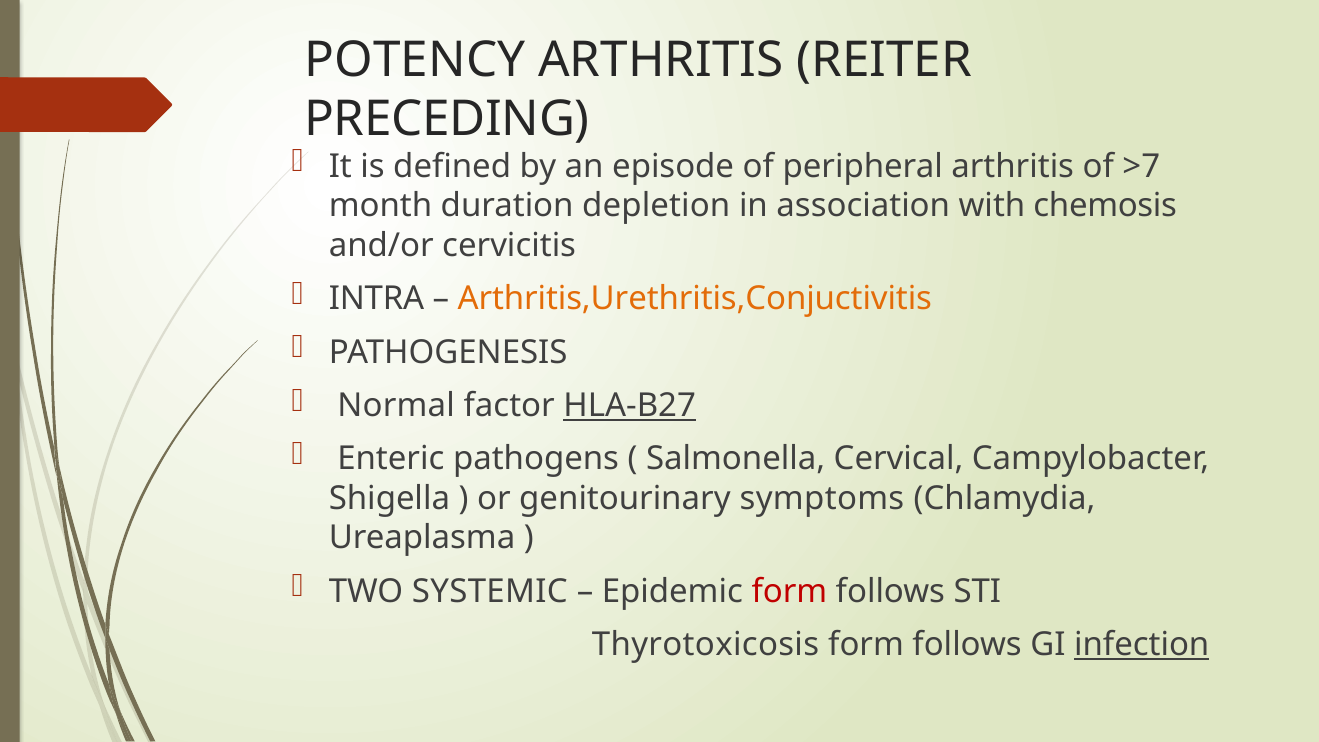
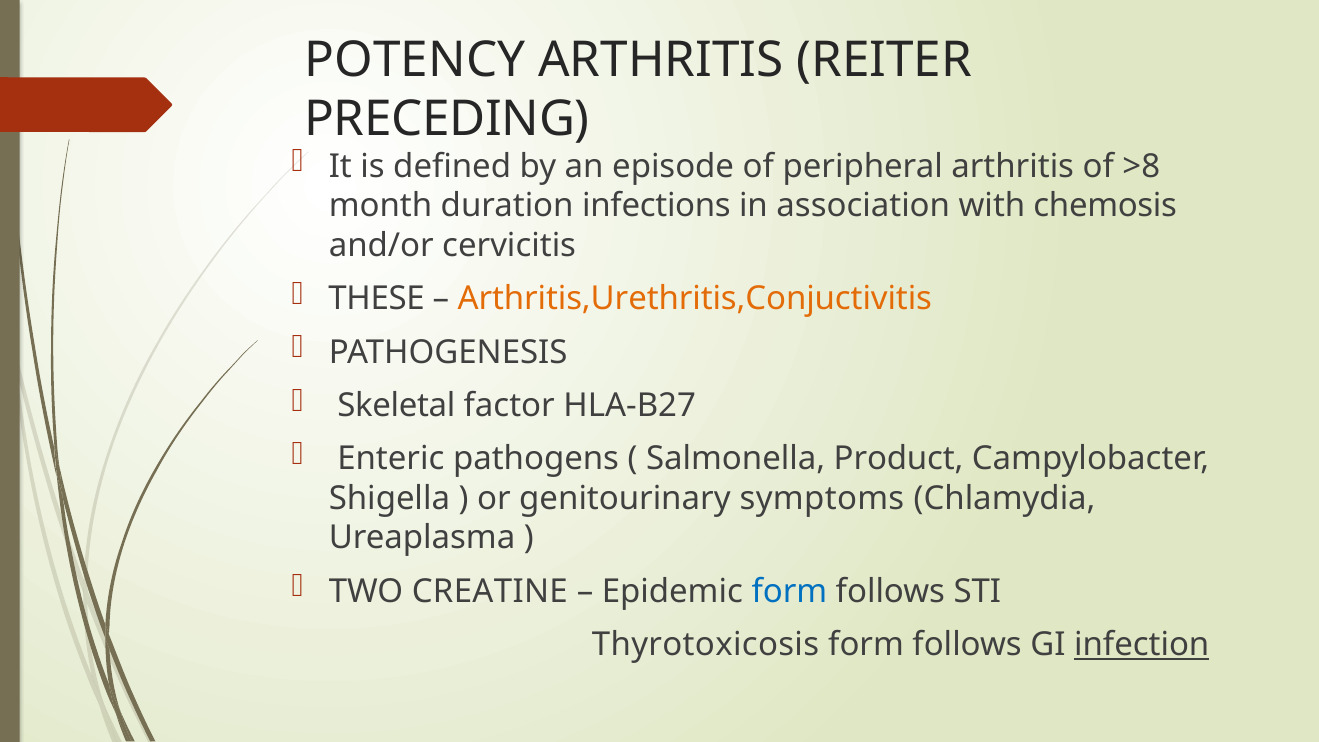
>7: >7 -> >8 (1141, 166)
depletion: depletion -> infections (656, 206)
INTRA: INTRA -> THESE (377, 299)
Normal: Normal -> Skeletal (396, 405)
HLA-B27 underline: present -> none (630, 405)
Cervical: Cervical -> Product (899, 459)
SYSTEMIC: SYSTEMIC -> CREATINE (490, 591)
form colour: red -> blue (789, 591)
